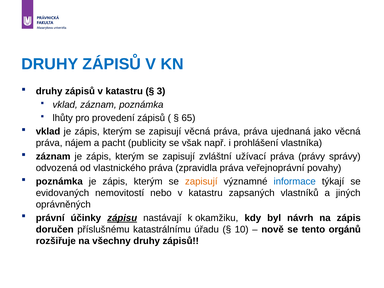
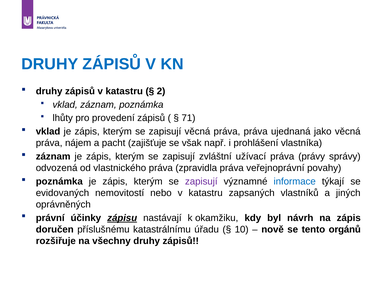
3: 3 -> 2 (161, 91)
65: 65 -> 71 (188, 118)
publicity: publicity -> zajišťuje (147, 143)
zapisují colour: orange -> purple (201, 181)
